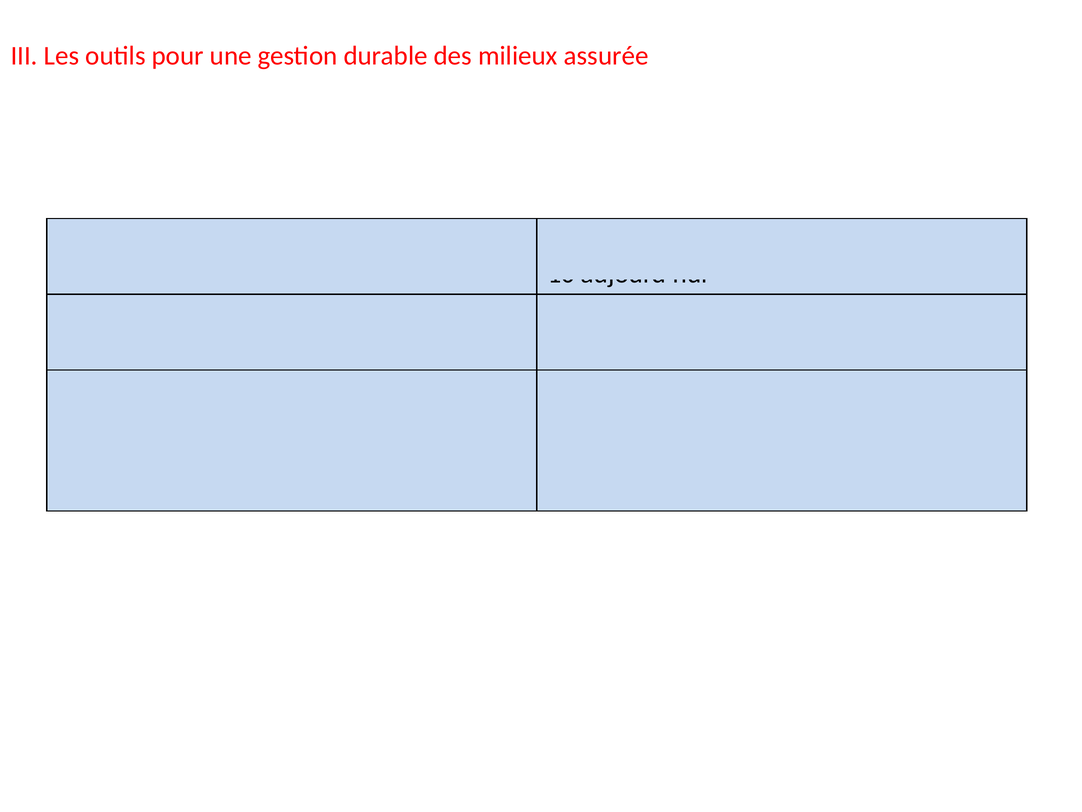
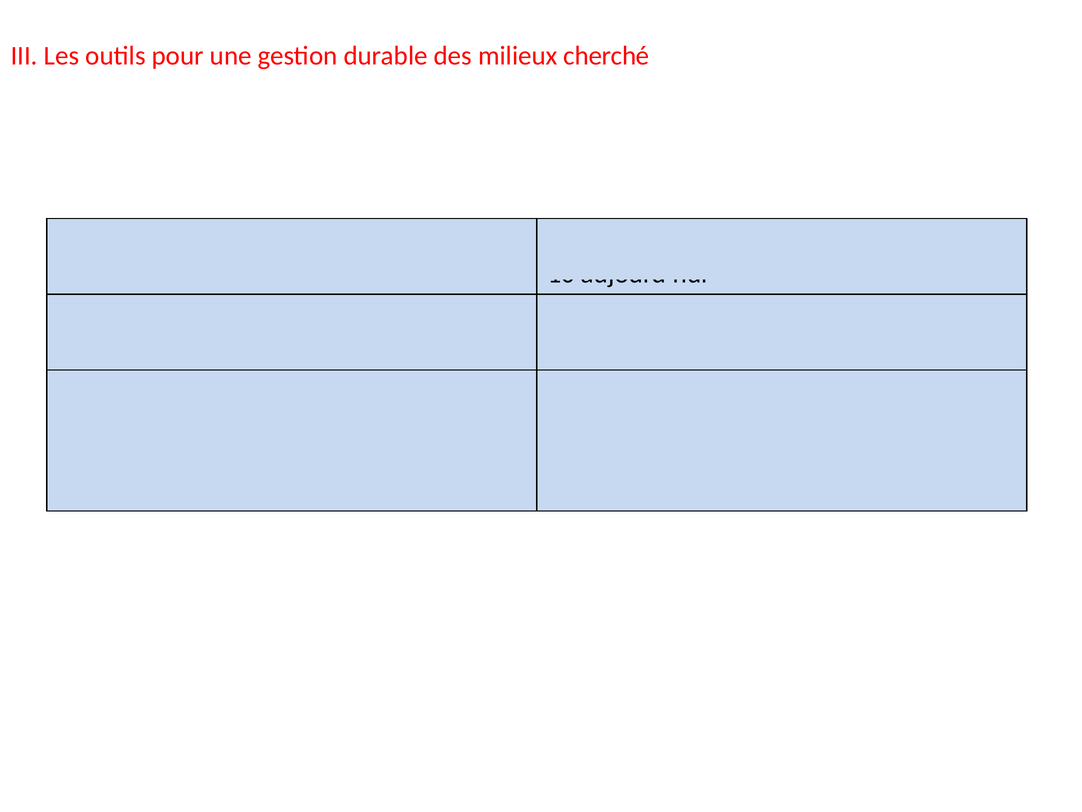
assurée: assurée -> cherché (606, 56)
